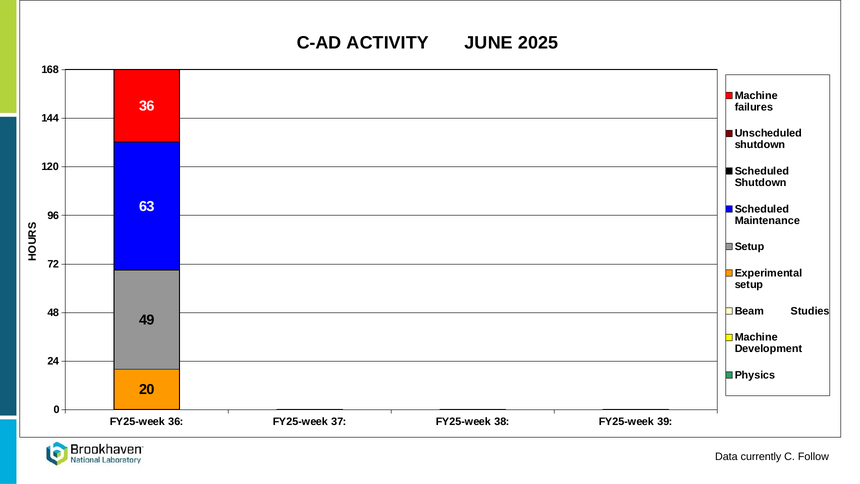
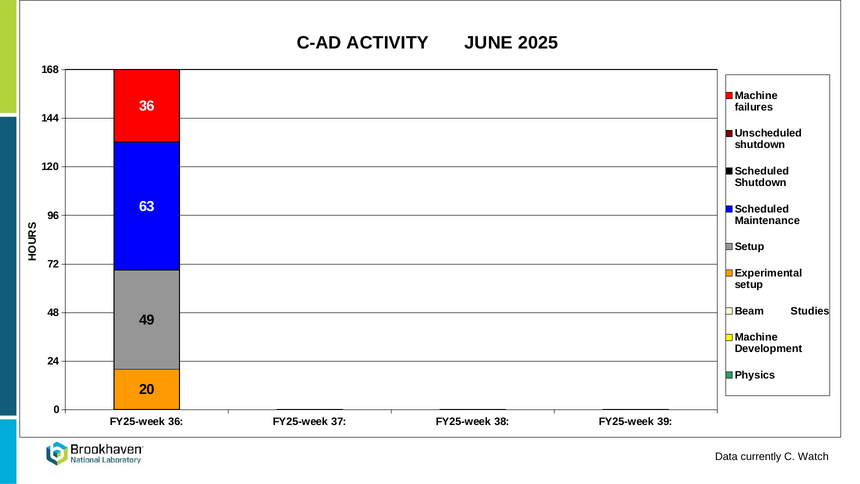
Follow: Follow -> Watch (813, 456)
